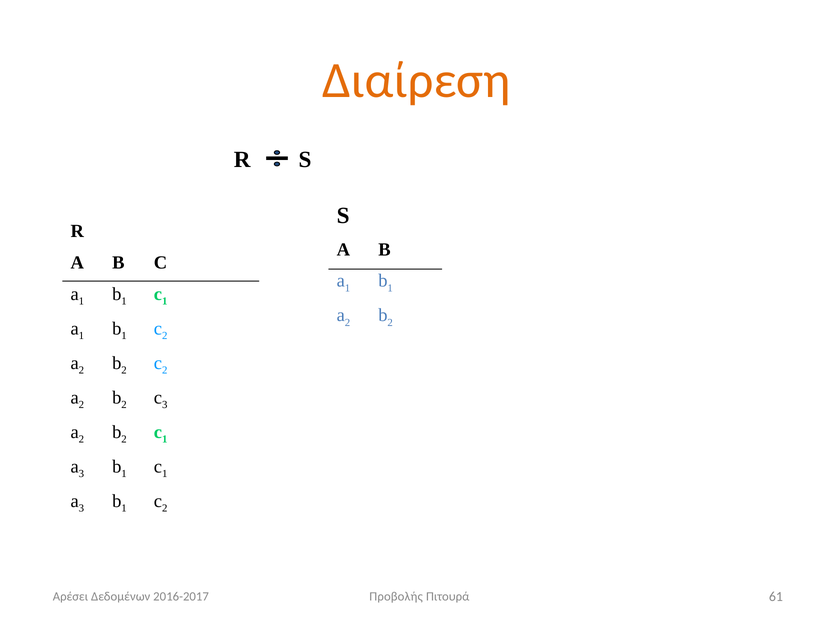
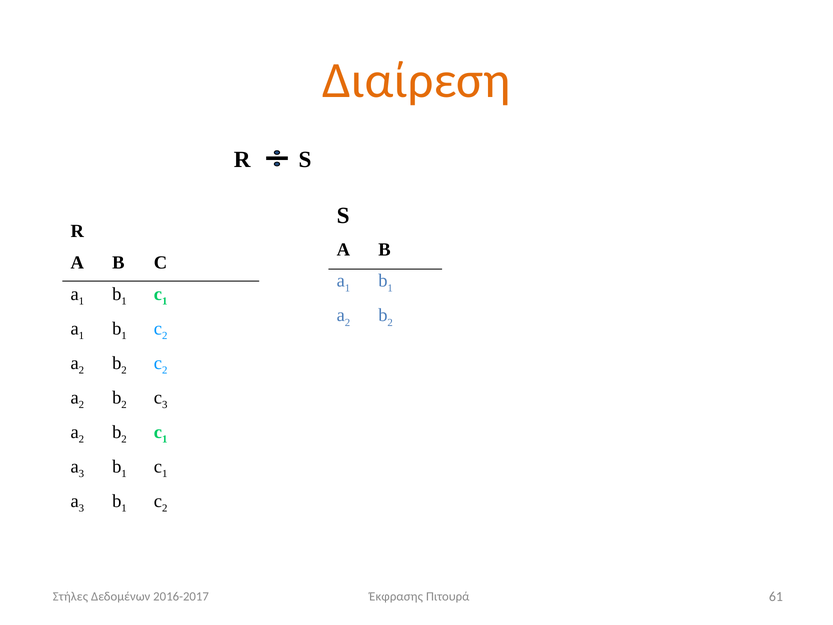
Αρέσει: Αρέσει -> Στήλες (70, 597)
Προβολής: Προβολής -> Έκφρασης (396, 597)
